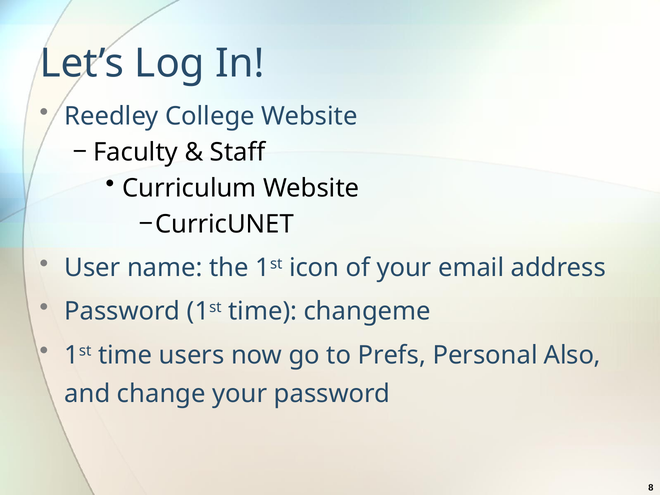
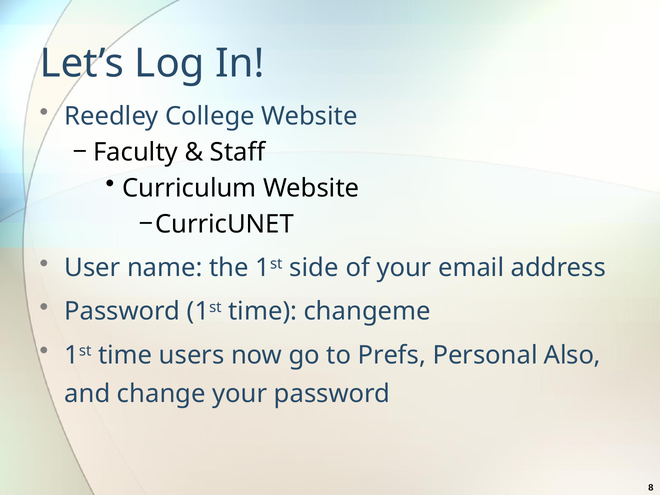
icon: icon -> side (314, 268)
